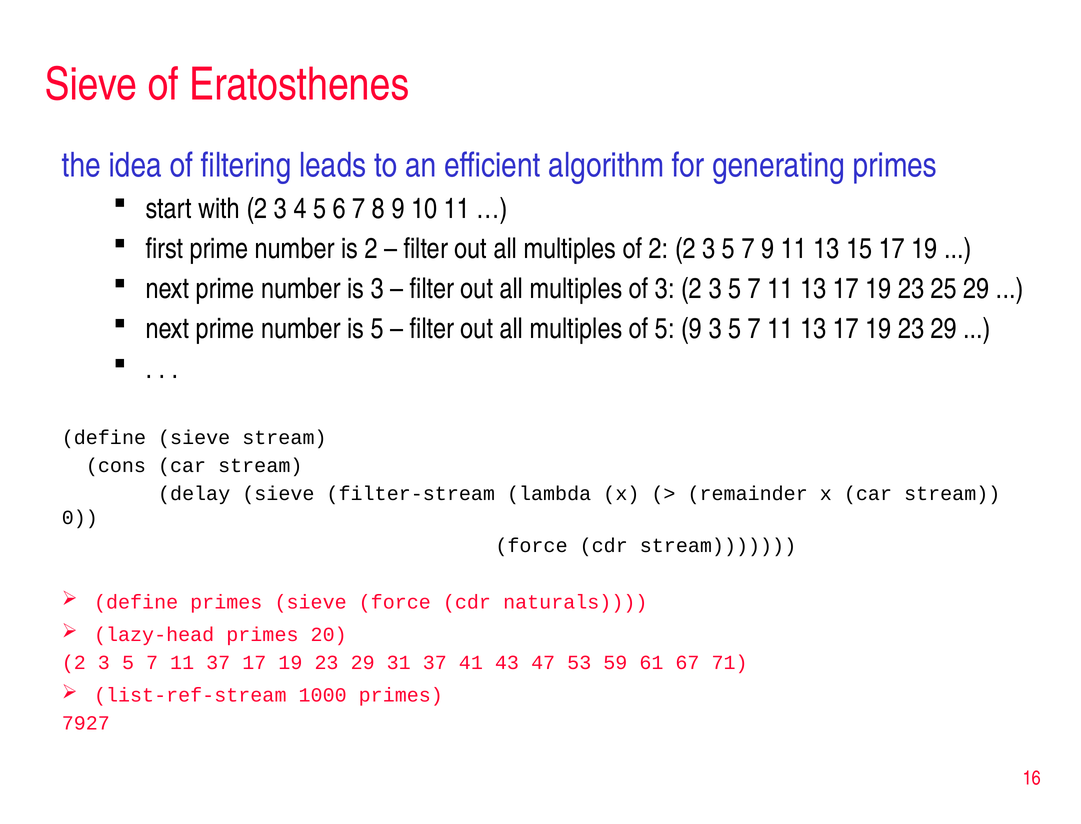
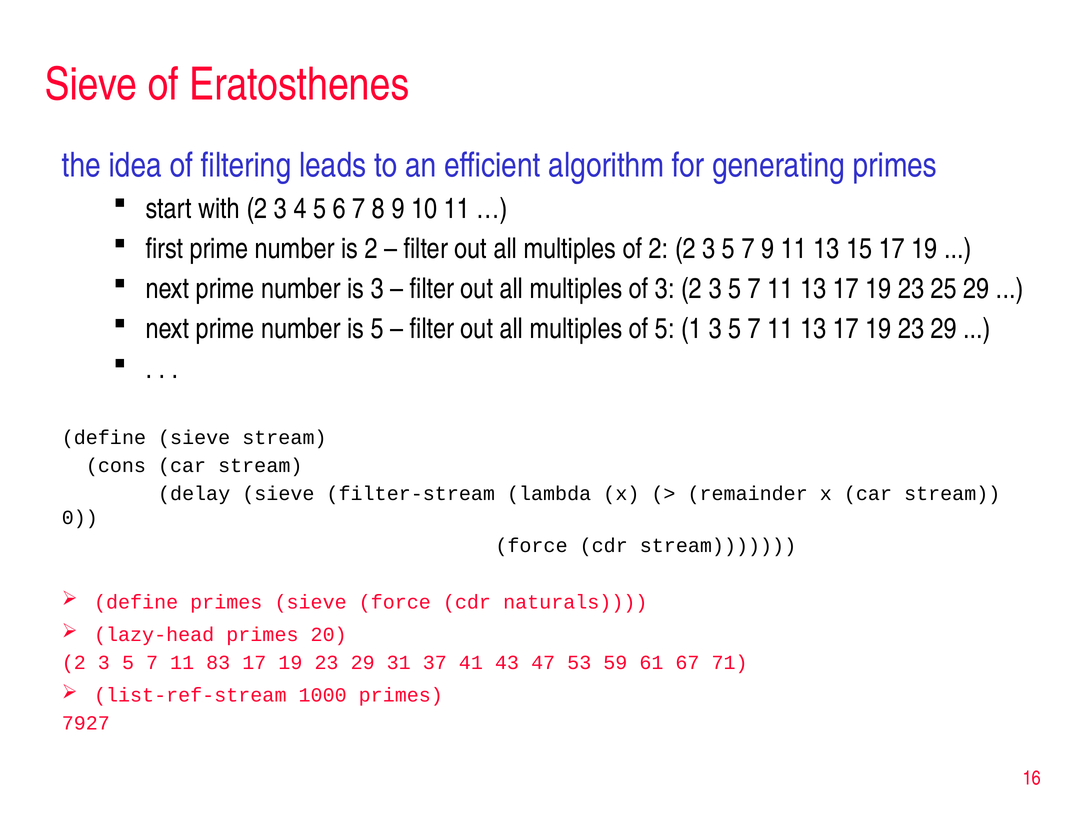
5 9: 9 -> 1 (692, 329)
11 37: 37 -> 83 (218, 662)
